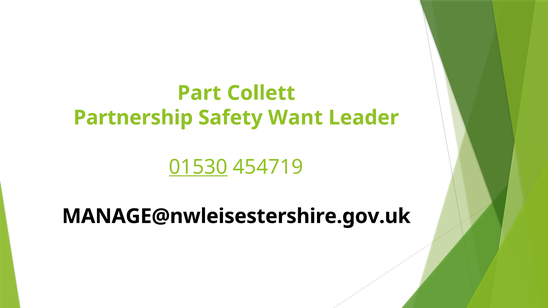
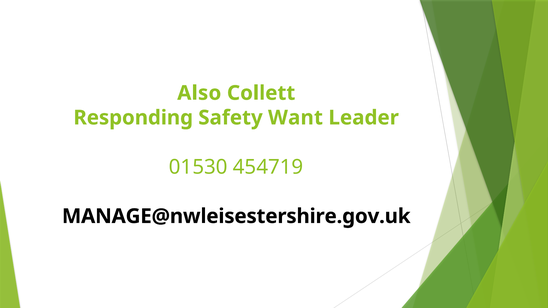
Part: Part -> Also (199, 93)
Partnership: Partnership -> Responding (133, 118)
01530 underline: present -> none (198, 167)
